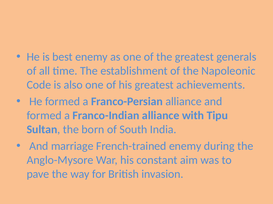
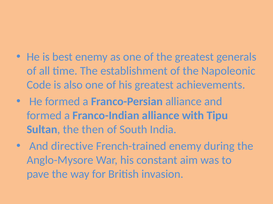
born: born -> then (93, 130)
marriage: marriage -> directive (72, 147)
